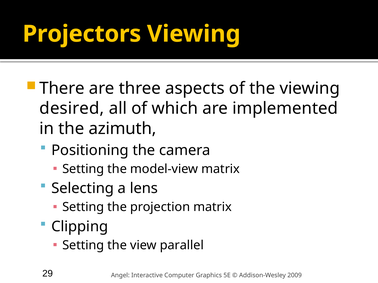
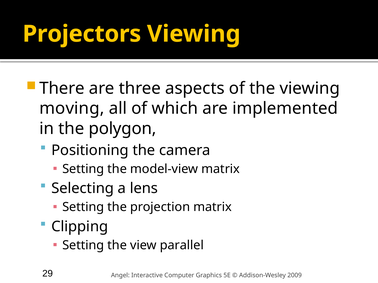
desired: desired -> moving (72, 109)
azimuth: azimuth -> polygon (122, 129)
